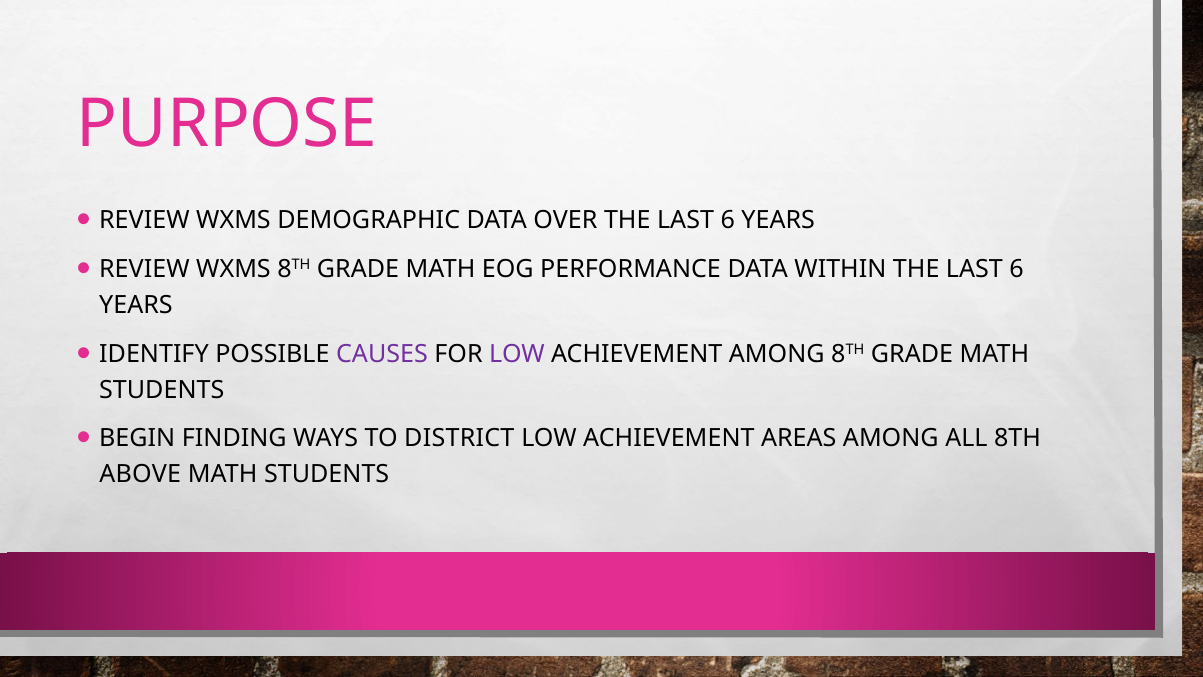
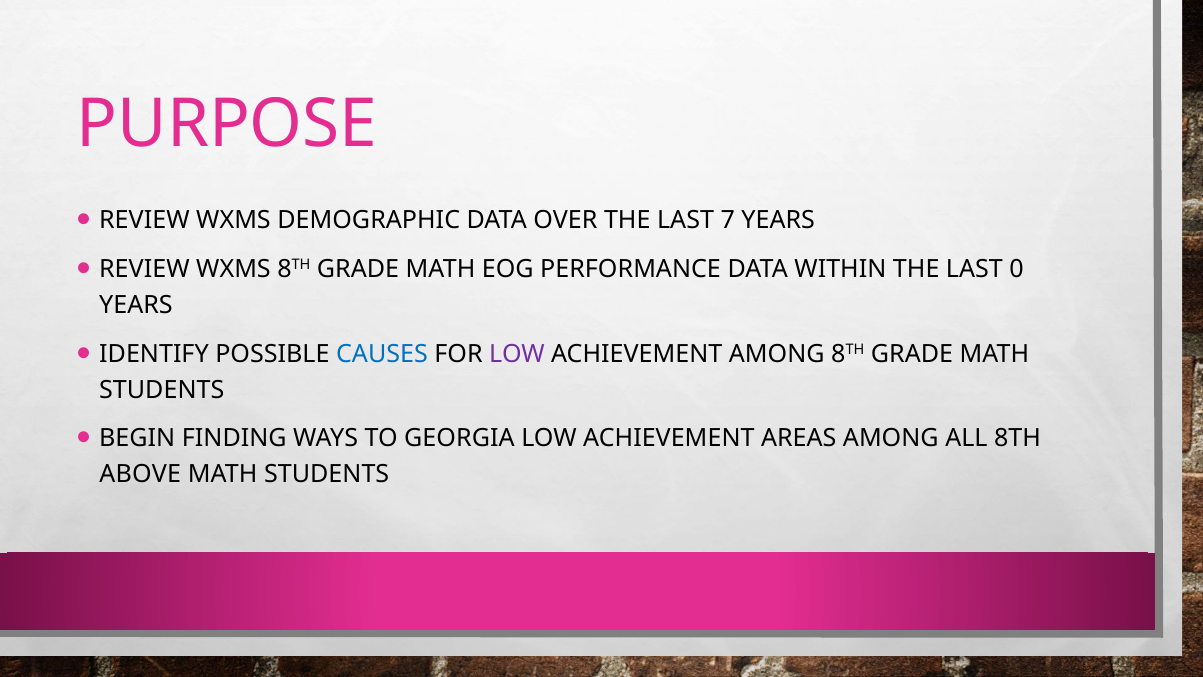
OVER THE LAST 6: 6 -> 7 (728, 220)
WITHIN THE LAST 6: 6 -> 0 (1017, 269)
CAUSES colour: purple -> blue (382, 354)
DISTRICT: DISTRICT -> GEORGIA (459, 438)
